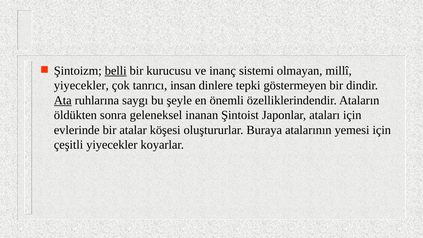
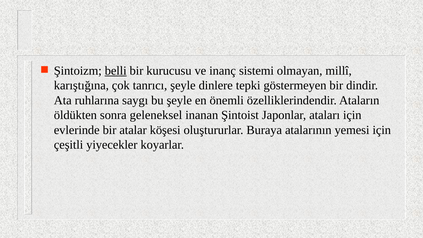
yiyecekler: yiyecekler -> karıştığına (81, 85)
tanrıcı insan: insan -> şeyle (183, 85)
Ata underline: present -> none (63, 100)
